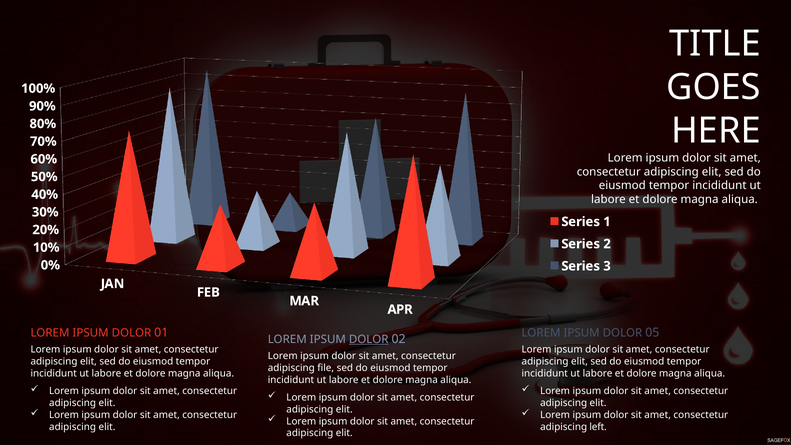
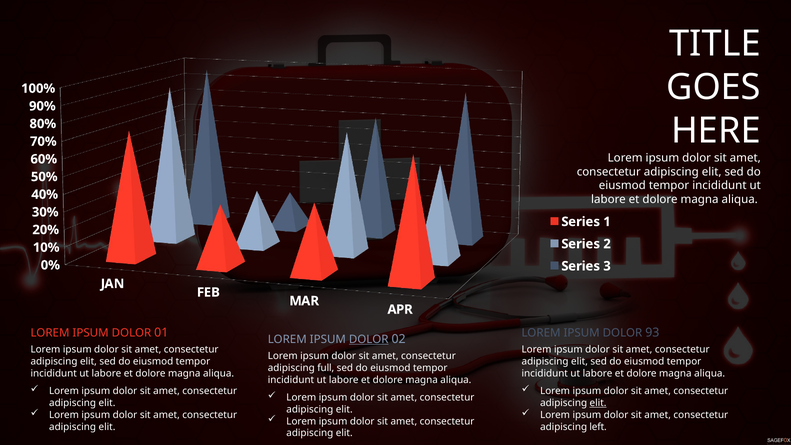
05: 05 -> 93 (652, 333)
file: file -> full (326, 368)
elit underline: none -> present (598, 403)
